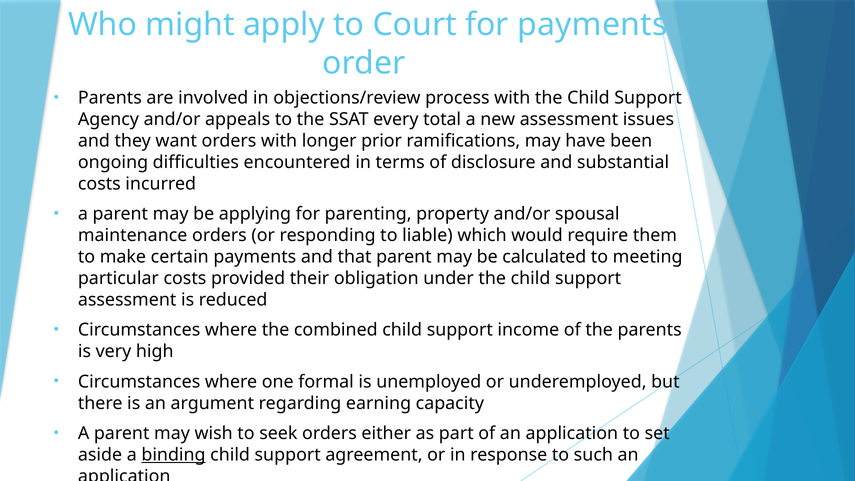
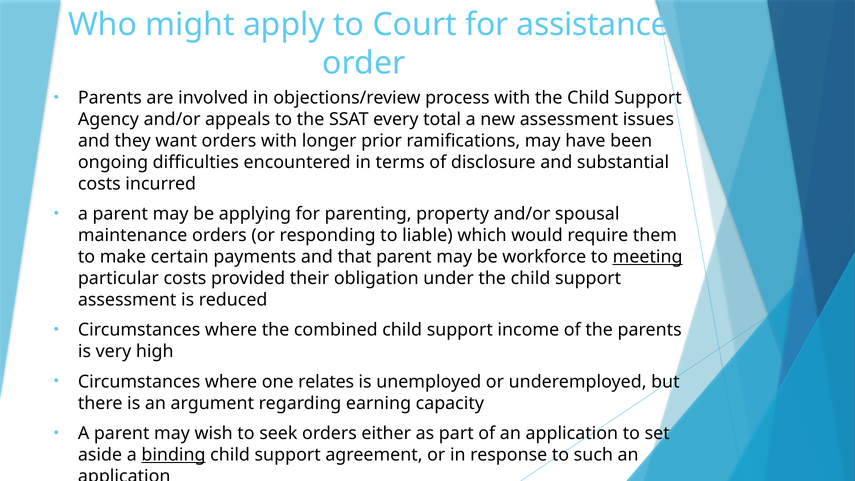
for payments: payments -> assistance (593, 25)
calculated: calculated -> workforce (544, 257)
meeting underline: none -> present (648, 257)
formal: formal -> relates (326, 382)
